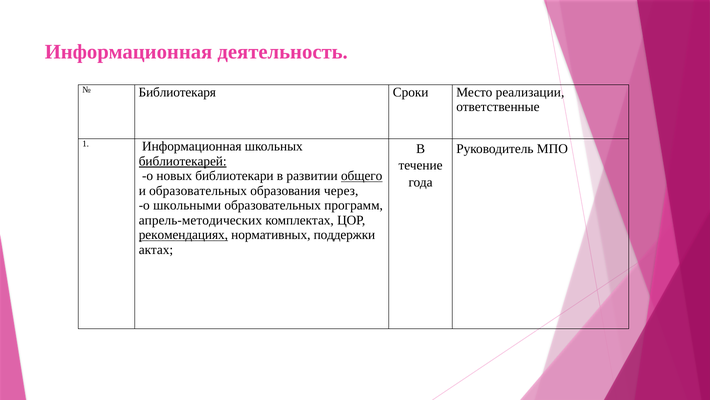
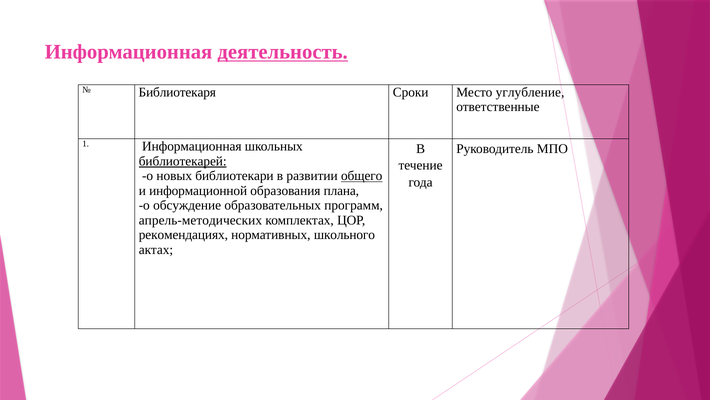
деятельность underline: none -> present (283, 52)
реализации: реализации -> углубление (530, 92)
и образовательных: образовательных -> информационной (198, 190)
через: через -> плана (341, 190)
школьными: школьными -> обсуждение (187, 205)
рекомендациях underline: present -> none (183, 235)
поддержки: поддержки -> школьного (344, 235)
